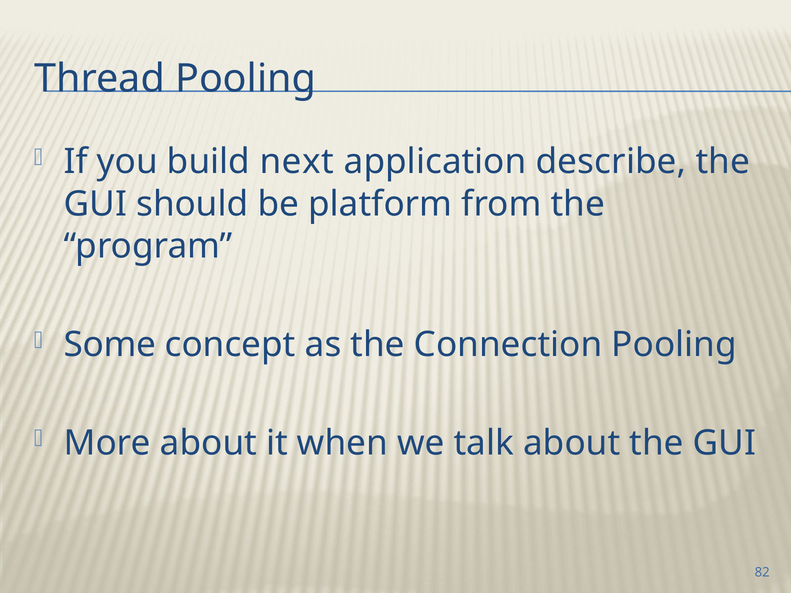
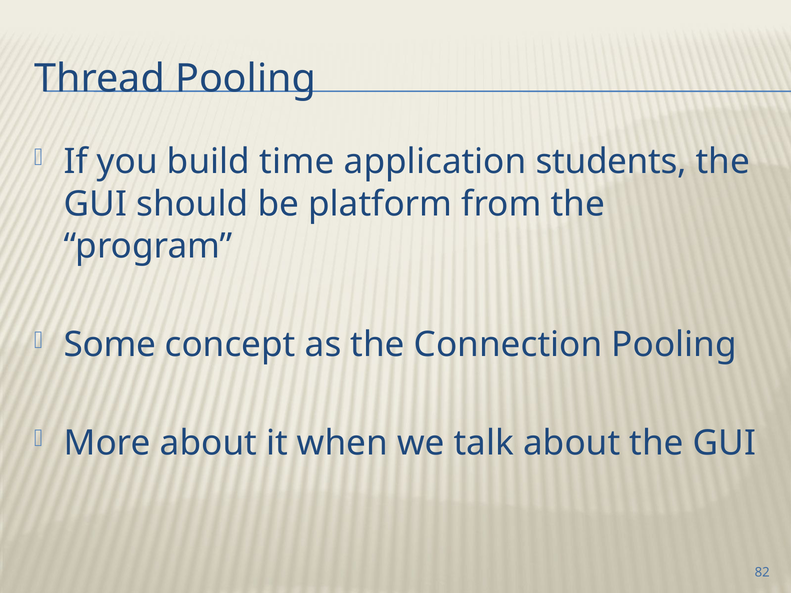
next: next -> time (297, 162)
describe: describe -> students (611, 162)
